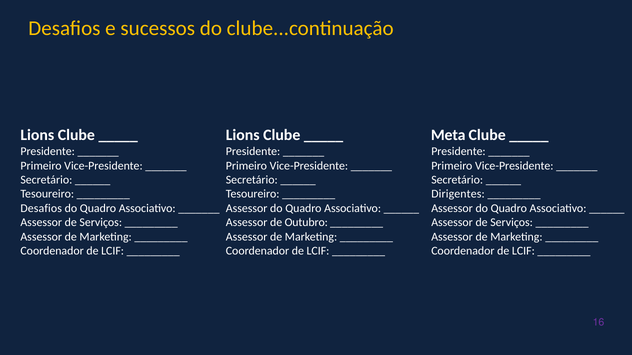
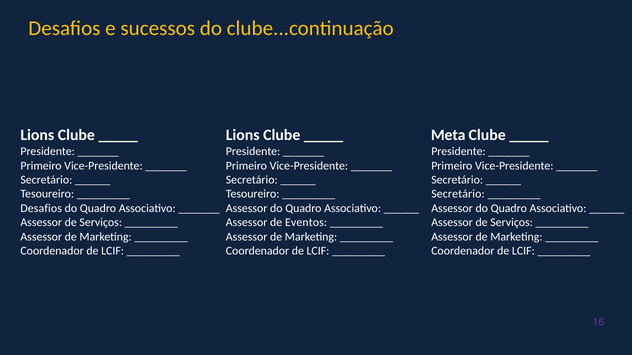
Dirigentes: Dirigentes -> Secretário (458, 194)
Outubro: Outubro -> Eventos (306, 223)
